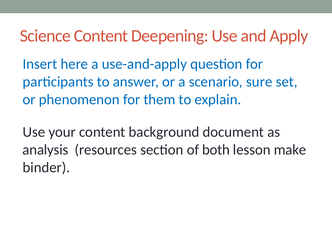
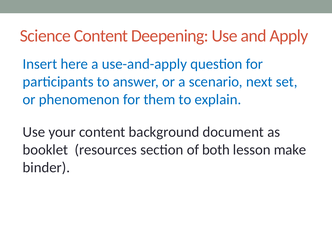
sure: sure -> next (259, 82)
analysis: analysis -> booklet (45, 150)
